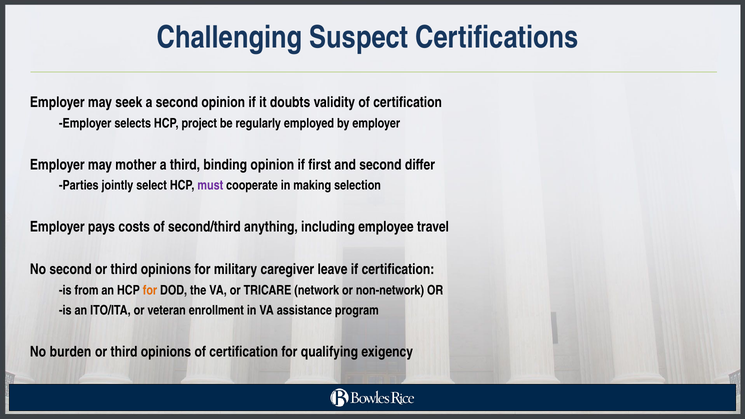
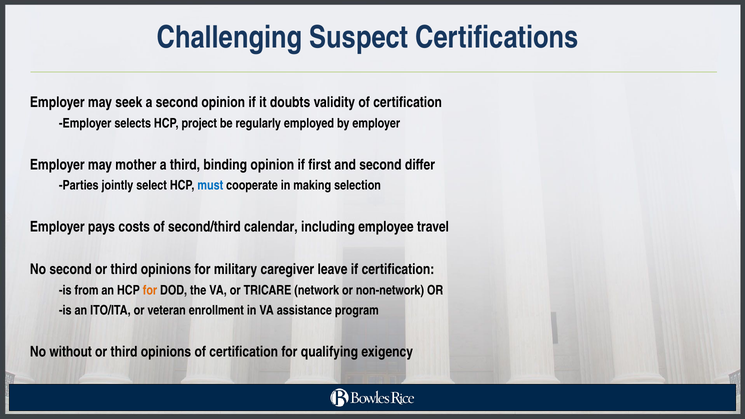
must colour: purple -> blue (210, 186)
anything: anything -> calendar (271, 227)
burden: burden -> without (71, 352)
